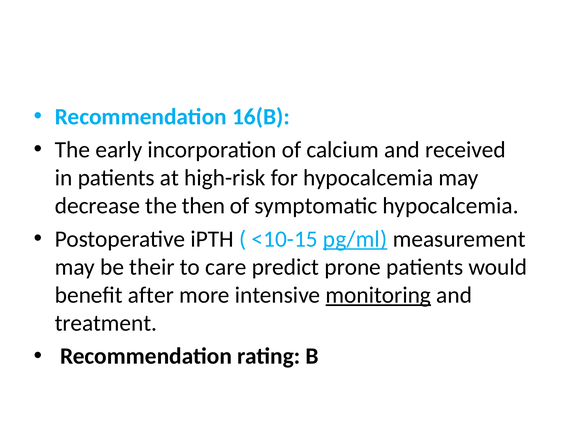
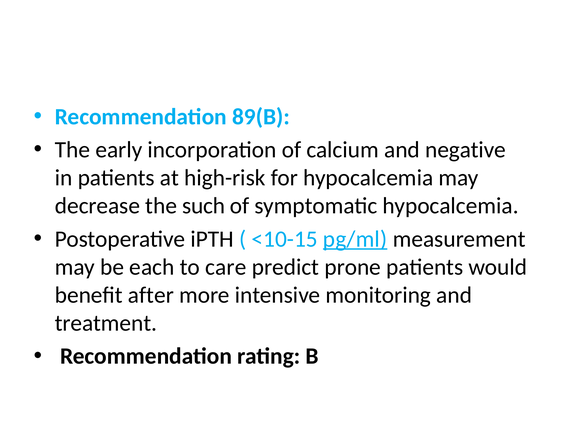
16(B: 16(B -> 89(B (261, 117)
received: received -> negative (466, 150)
then: then -> such (204, 206)
their: their -> each (152, 267)
monitoring underline: present -> none (378, 295)
